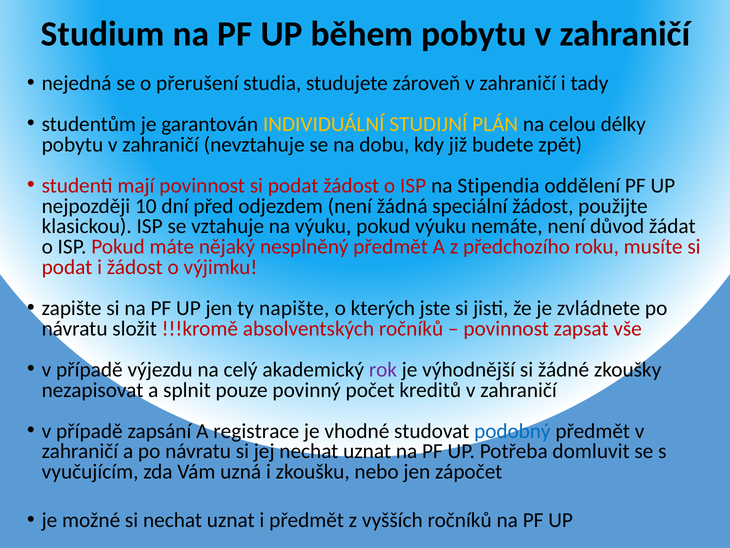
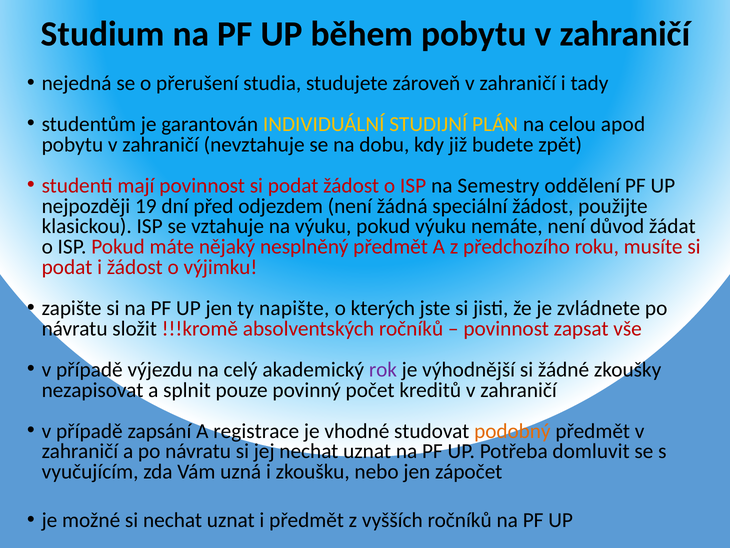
délky: délky -> apod (623, 124)
Stipendia: Stipendia -> Semestry (498, 185)
10: 10 -> 19 (146, 206)
podobný colour: blue -> orange (512, 431)
